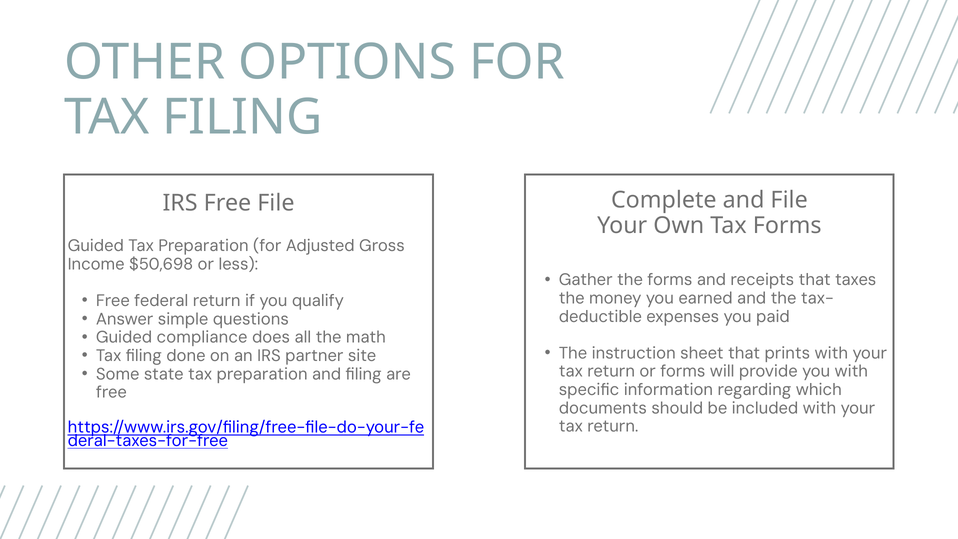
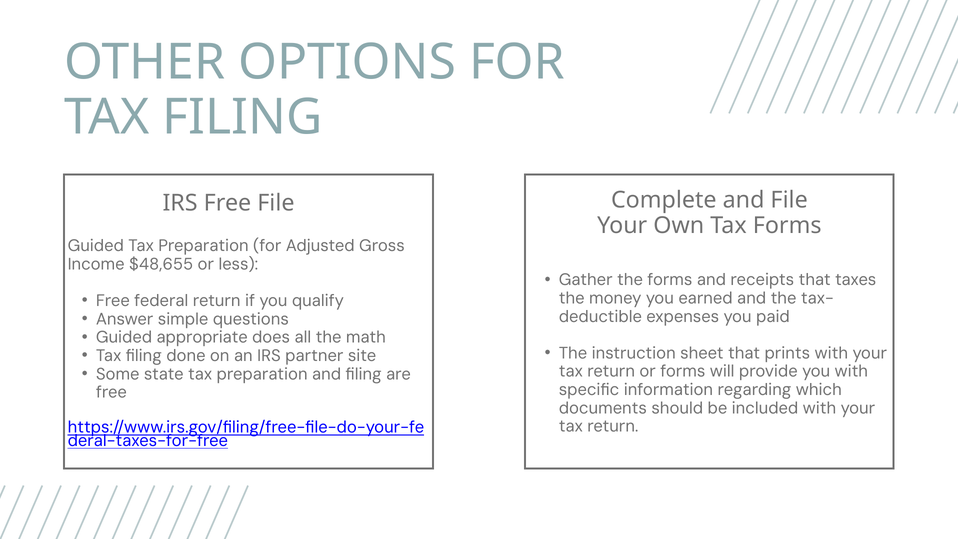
$50,698: $50,698 -> $48,655 (161, 264)
compliance: compliance -> appropriate (202, 337)
